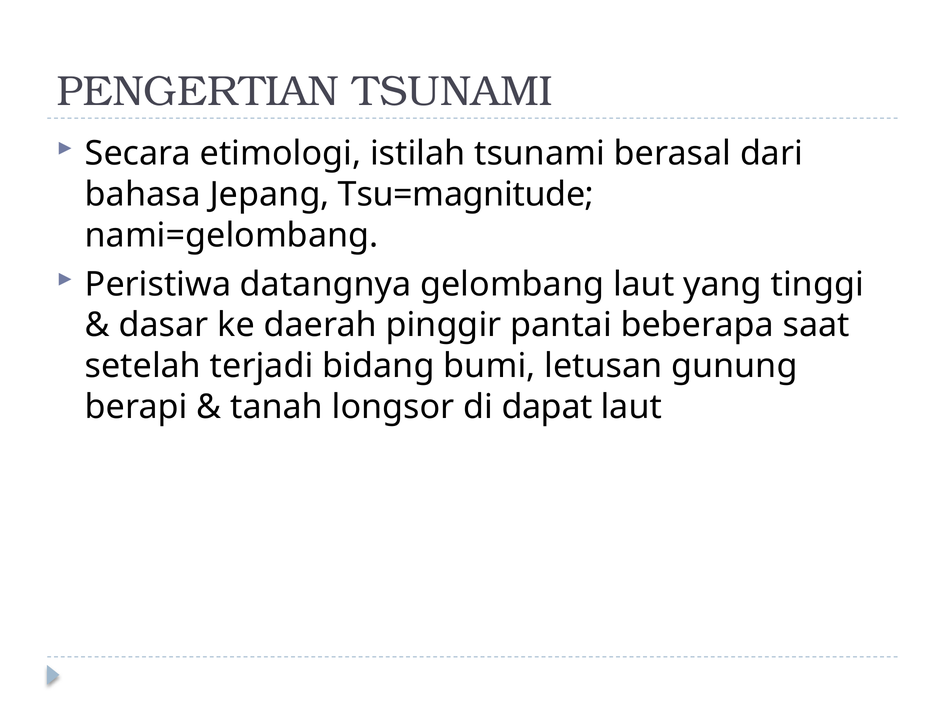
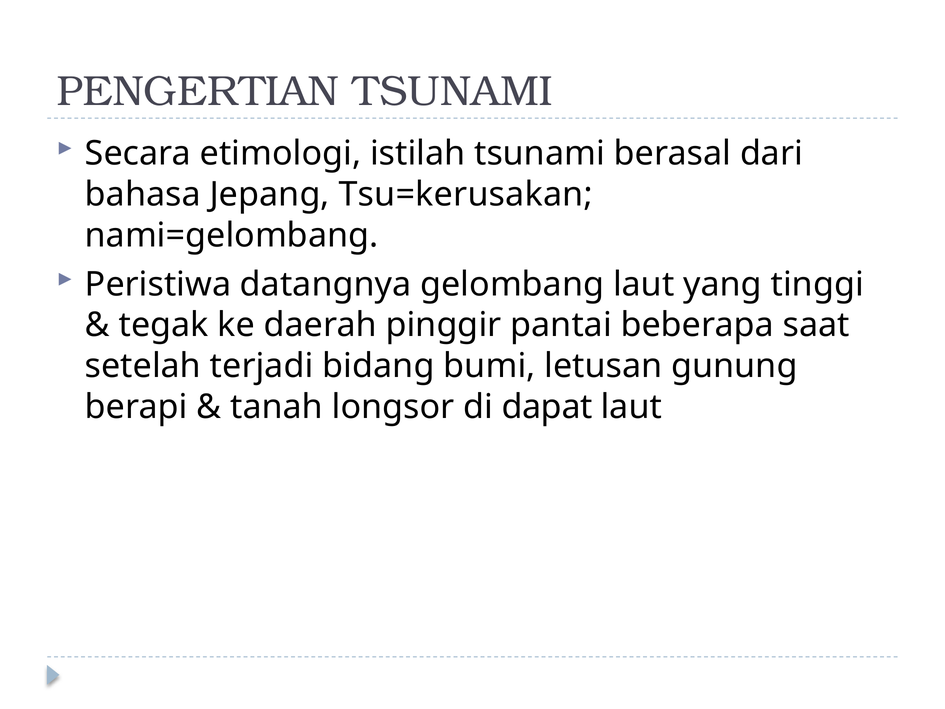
Tsu=magnitude: Tsu=magnitude -> Tsu=kerusakan (466, 194)
dasar: dasar -> tegak (164, 325)
